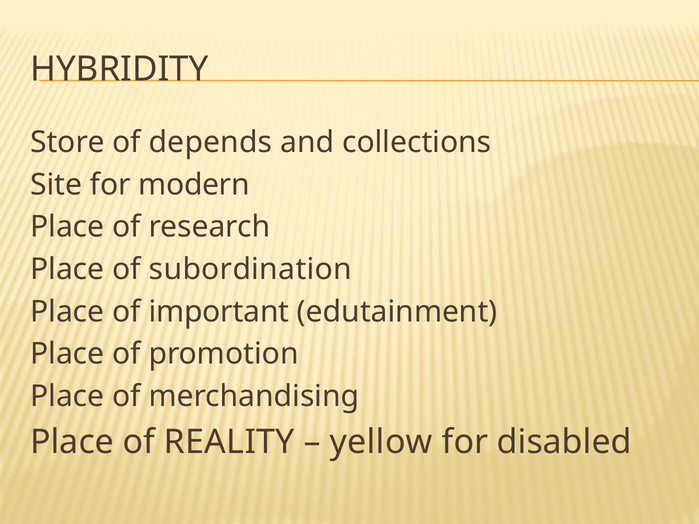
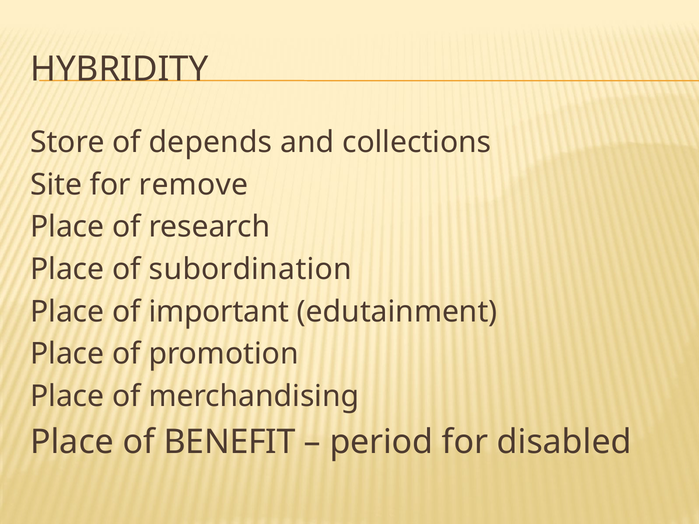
modern: modern -> remove (194, 185)
REALITY: REALITY -> BENEFIT (230, 442)
yellow: yellow -> period (381, 442)
